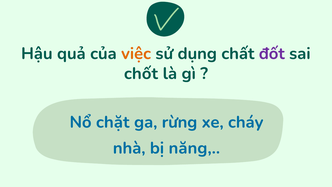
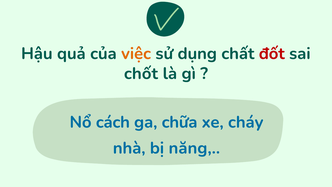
đốt colour: purple -> red (272, 53)
chặt: chặt -> cách (113, 122)
rừng: rừng -> chữa (180, 122)
